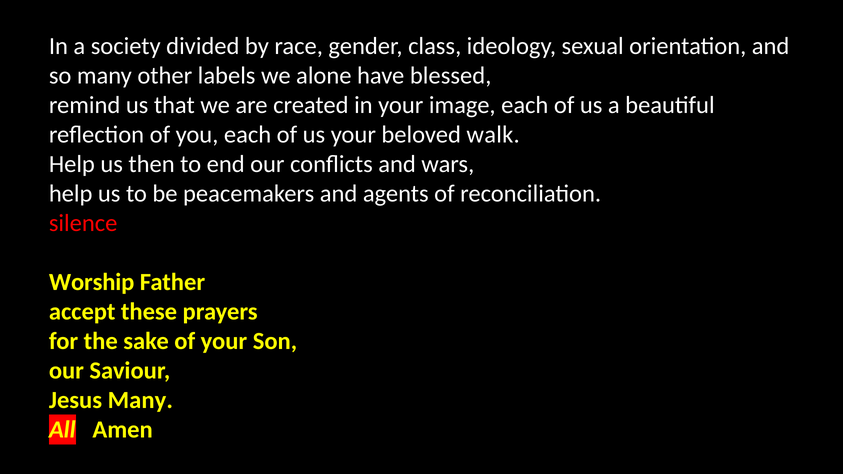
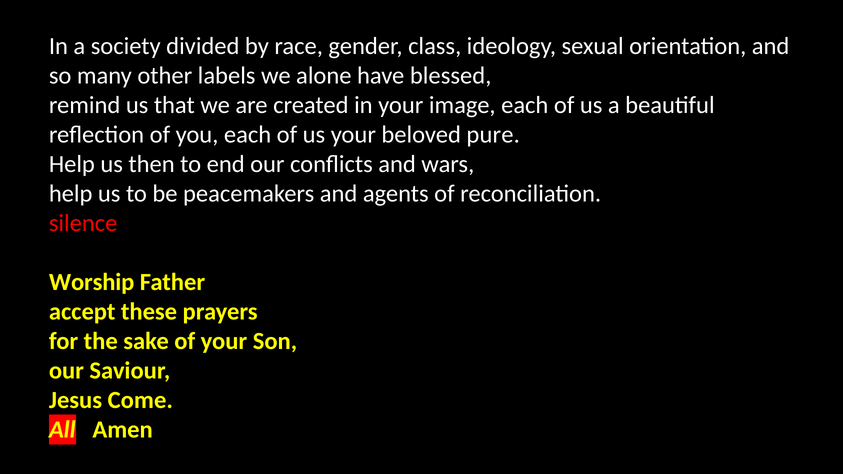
walk: walk -> pure (493, 135)
Jesus Many: Many -> Come (140, 400)
